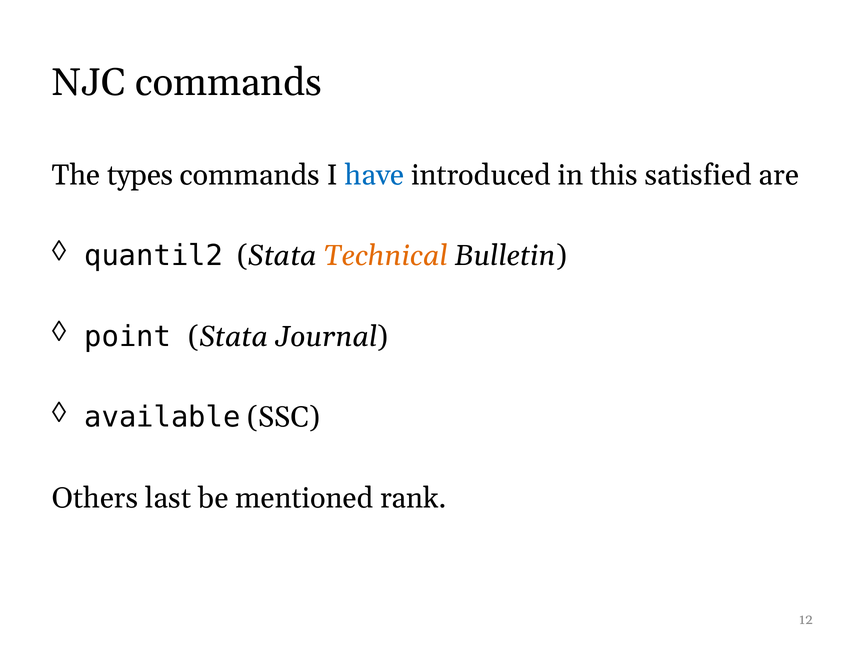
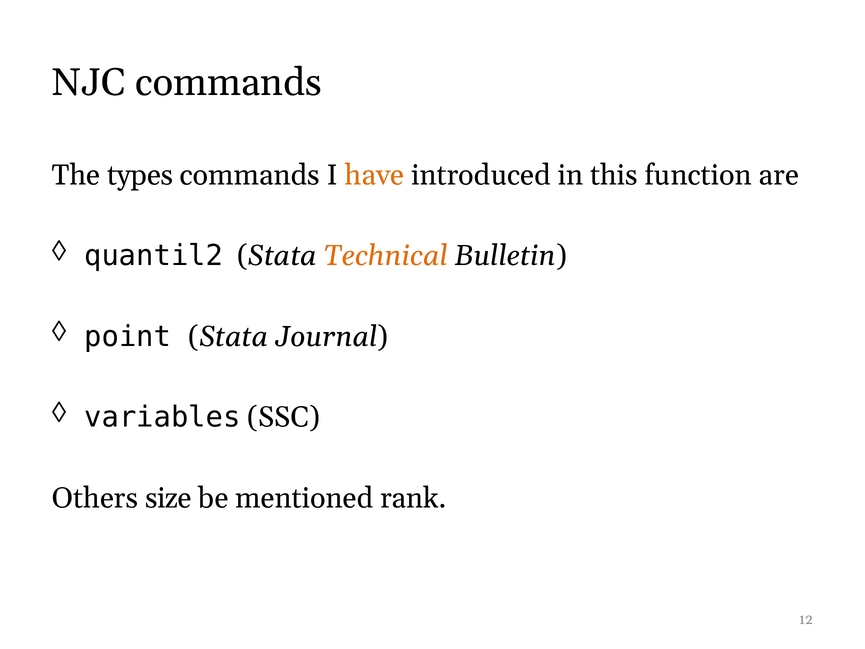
have colour: blue -> orange (375, 175)
satisfied: satisfied -> function (698, 175)
available: available -> variables (162, 417)
last: last -> size (168, 498)
